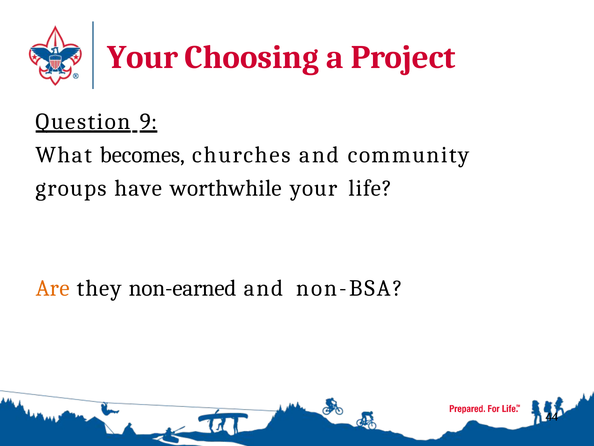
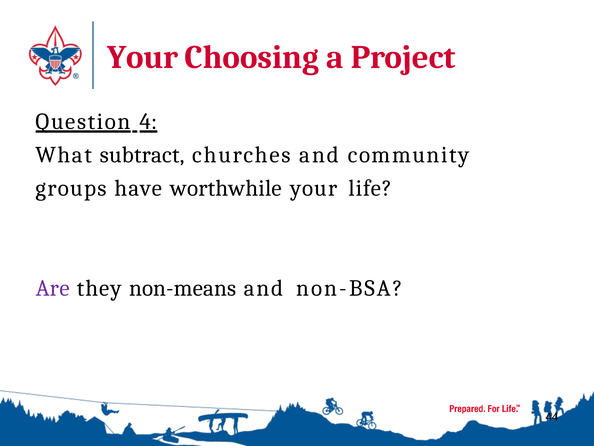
9: 9 -> 4 (148, 121)
becomes: becomes -> subtract (142, 155)
Are colour: orange -> purple (53, 288)
non-earned: non-earned -> non-means (183, 288)
